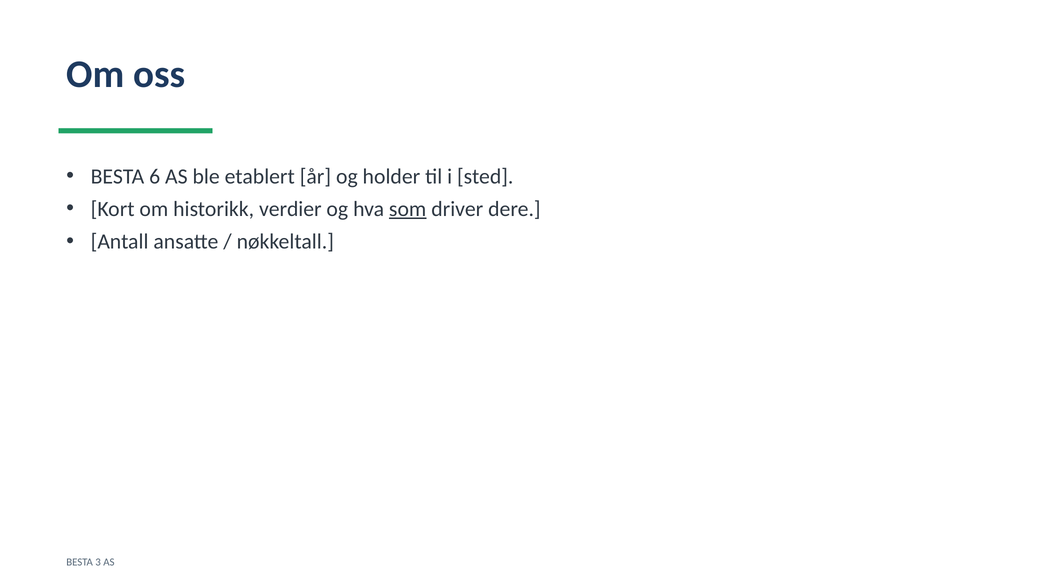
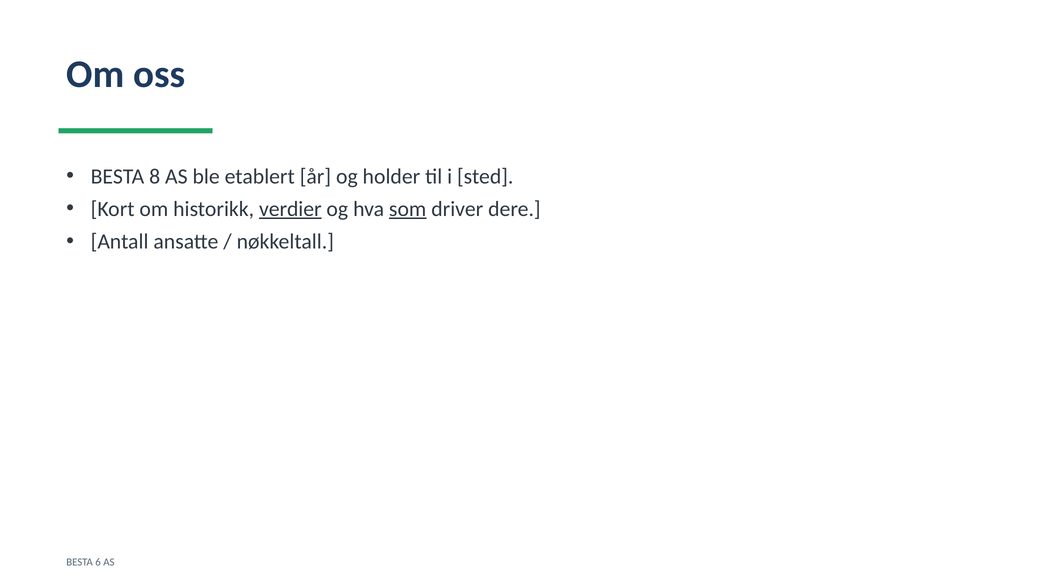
6: 6 -> 8 (155, 176)
verdier underline: none -> present (290, 209)
3: 3 -> 6 (98, 562)
